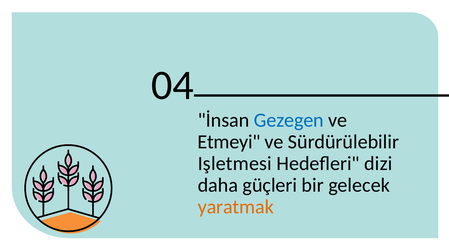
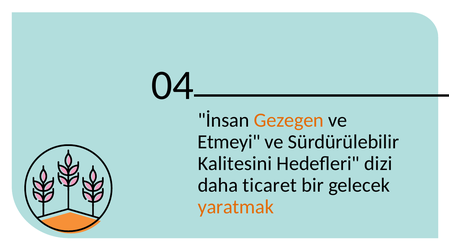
Gezegen colour: blue -> orange (289, 120)
Işletmesi: Işletmesi -> Kalitesini (235, 164)
güçleri: güçleri -> ticaret (270, 185)
